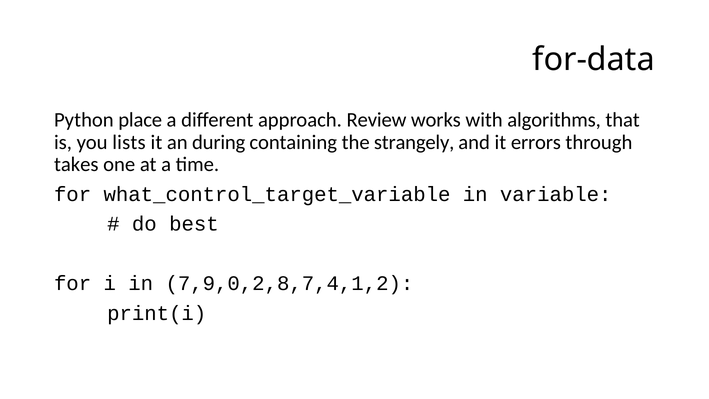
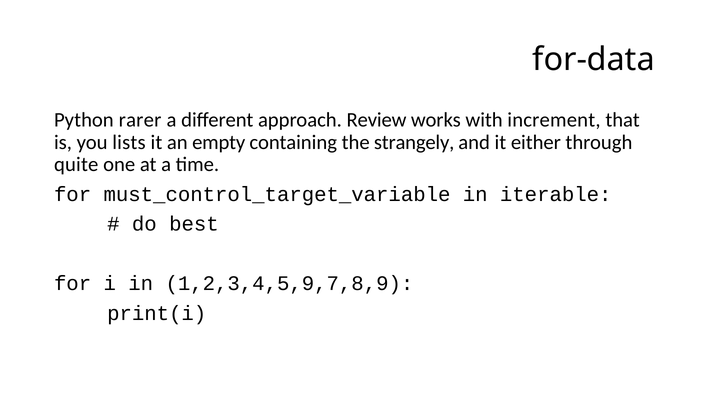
place: place -> rarer (140, 120)
algorithms: algorithms -> increment (554, 120)
during: during -> empty (219, 142)
errors: errors -> either (536, 142)
takes: takes -> quite (76, 165)
what_control_target_variable: what_control_target_variable -> must_control_target_variable (277, 194)
variable: variable -> iterable (556, 194)
7,9,0,2,8,7,4,1,2: 7,9,0,2,8,7,4,1,2 -> 1,2,3,4,5,9,7,8,9 (289, 283)
